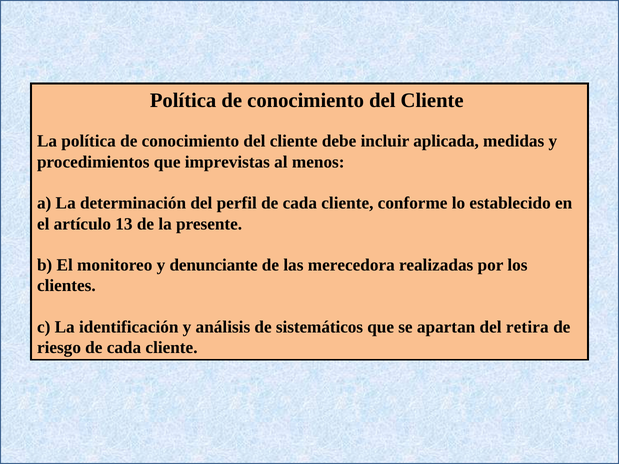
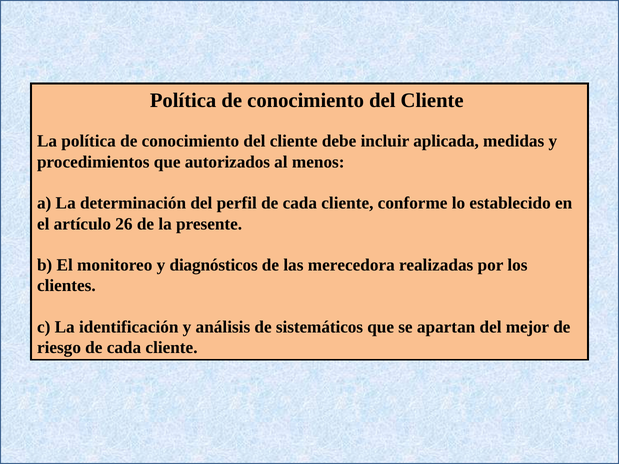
imprevistas: imprevistas -> autorizados (227, 162)
13: 13 -> 26 (124, 224)
denunciante: denunciante -> diagnósticos (214, 265)
retira: retira -> mejor (527, 327)
